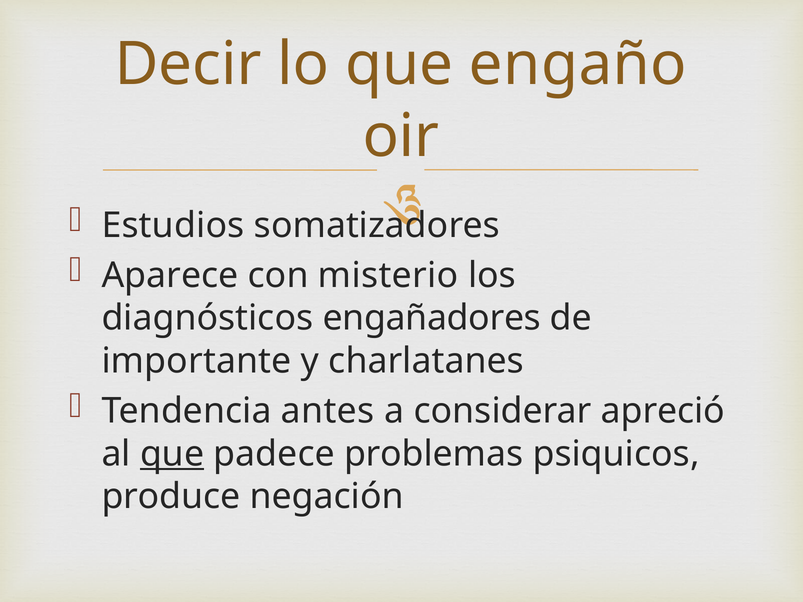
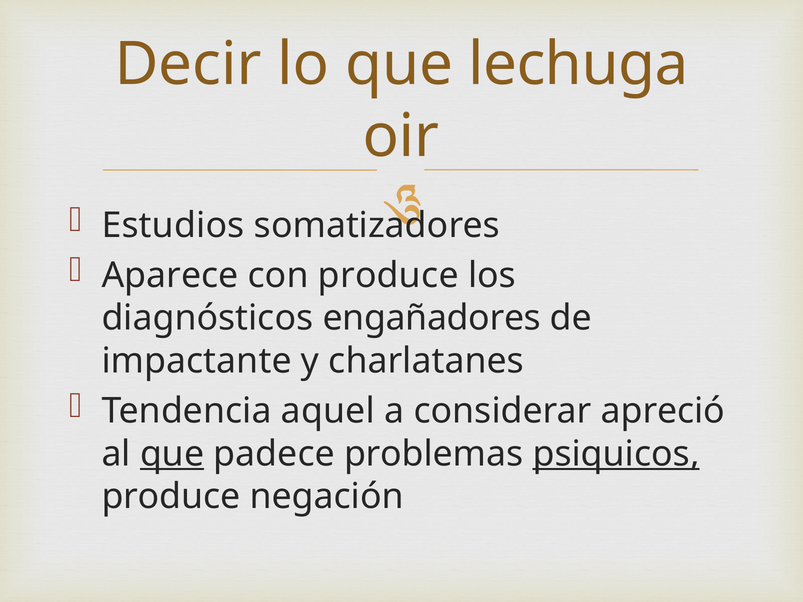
engaño: engaño -> lechuga (578, 64)
con misterio: misterio -> produce (388, 275)
importante: importante -> impactante (197, 361)
antes: antes -> aquel (328, 411)
psiquicos underline: none -> present (616, 454)
